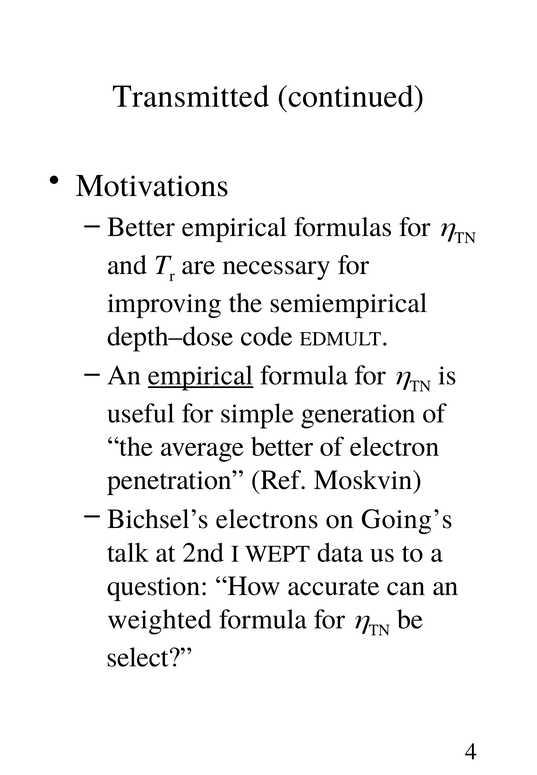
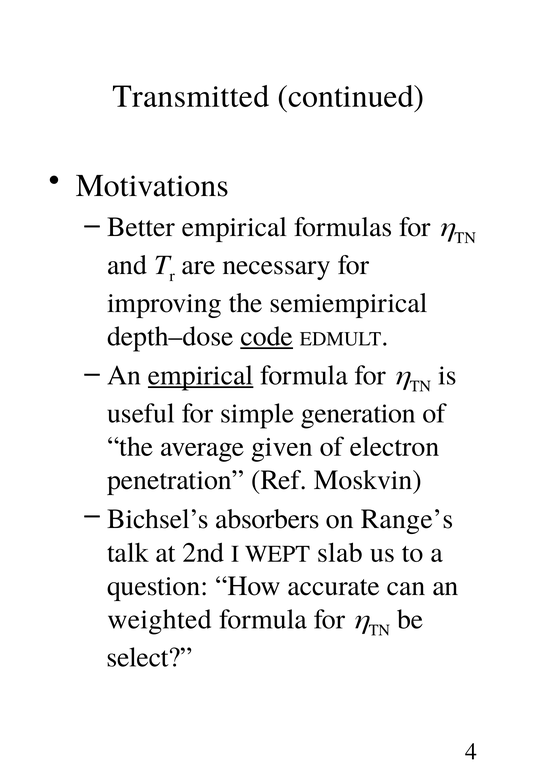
code underline: none -> present (267, 336)
average better: better -> given (282, 447)
electrons: electrons -> absorbers (268, 519)
Going’s: Going’s -> Range’s (407, 519)
data: data -> slab (340, 553)
